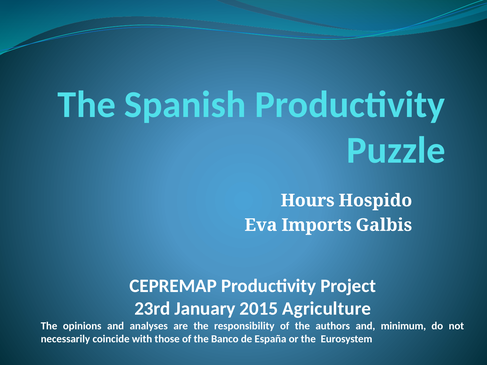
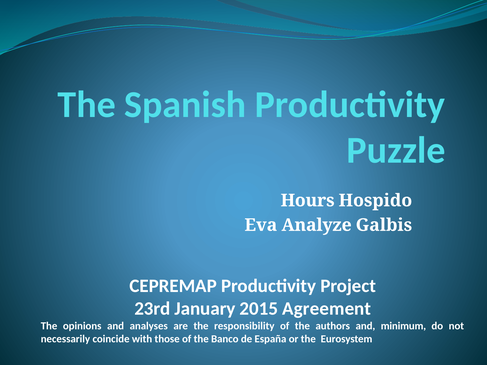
Imports: Imports -> Analyze (317, 225)
Agriculture: Agriculture -> Agreement (327, 309)
